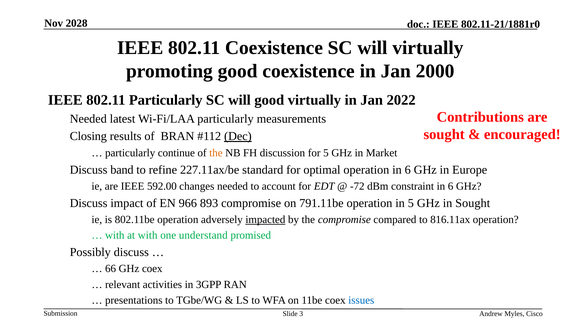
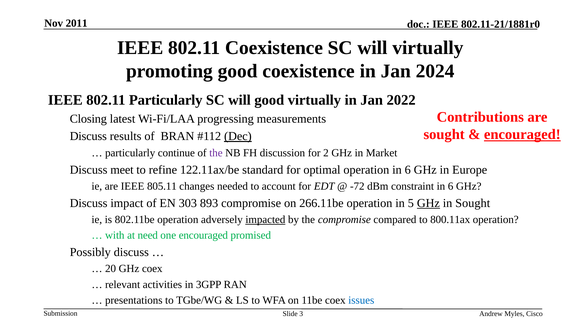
2028: 2028 -> 2011 (77, 23)
2000: 2000 -> 2024 (435, 71)
Needed: Needed -> Closing (88, 119)
Wi-Fi/LAA particularly: particularly -> progressing (226, 119)
encouraged underline: none -> present (522, 134)
Closing: Closing -> Discuss (88, 136)
the colour: orange -> purple (216, 153)
for 5: 5 -> 2 (326, 153)
band: band -> meet (122, 170)
227.11ax/be: 227.11ax/be -> 122.11ax/be (210, 170)
592.00: 592.00 -> 805.11 (162, 186)
966: 966 -> 303 (188, 203)
791.11be: 791.11be -> 266.11be (321, 203)
GHz underline: none -> present (428, 203)
816.11ax: 816.11ax -> 800.11ax (450, 219)
at with: with -> need (148, 235)
one understand: understand -> encouraged (203, 235)
66: 66 -> 20 (111, 269)
